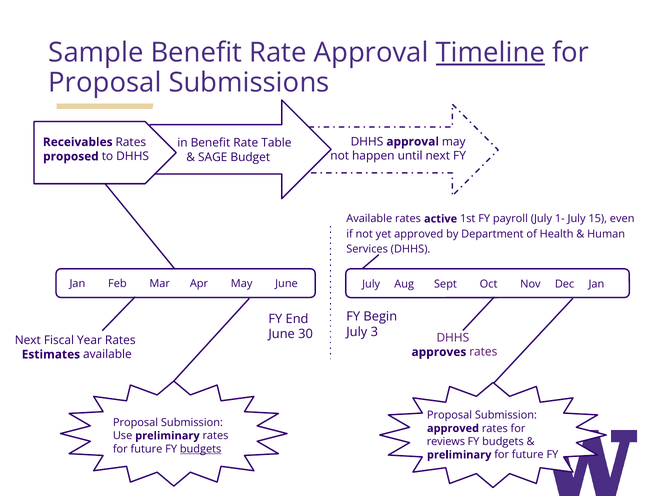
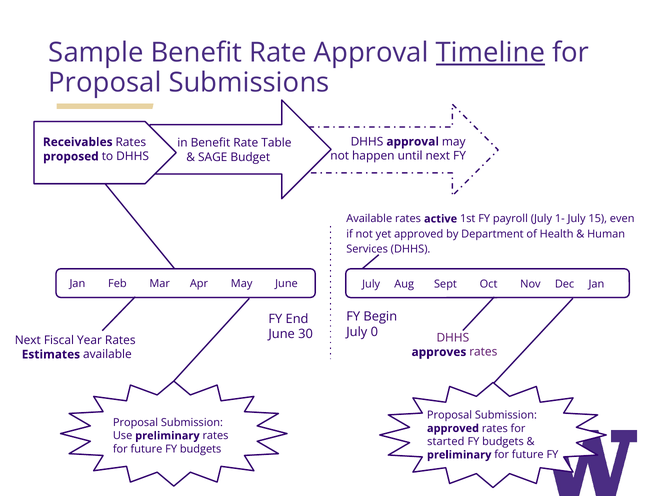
3: 3 -> 0 (374, 332)
reviews: reviews -> started (446, 441)
budgets underline: present -> none (201, 449)
